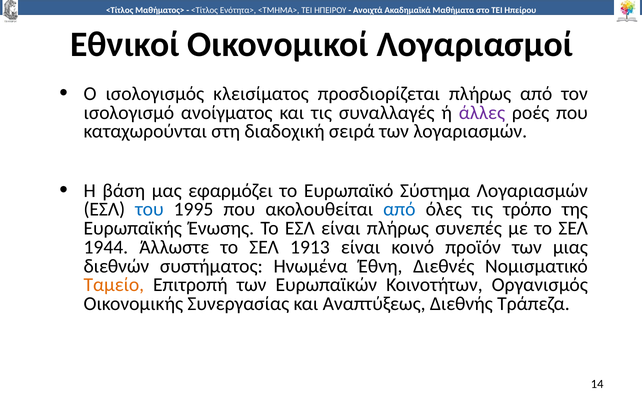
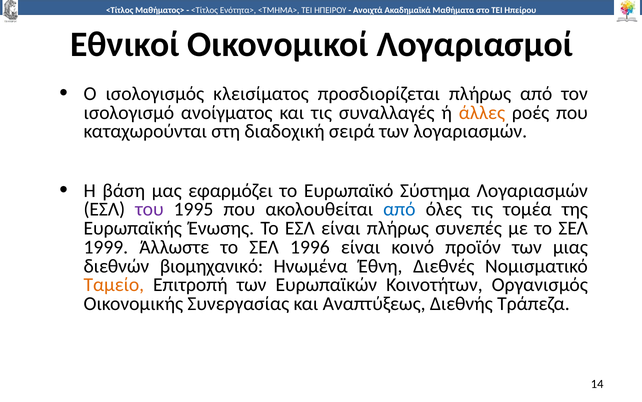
άλλες colour: purple -> orange (482, 112)
του colour: blue -> purple (149, 209)
τρόπο: τρόπο -> τομέα (527, 209)
1944: 1944 -> 1999 (106, 247)
1913: 1913 -> 1996 (310, 247)
συστήματος: συστήματος -> βιομηχανικό (211, 266)
